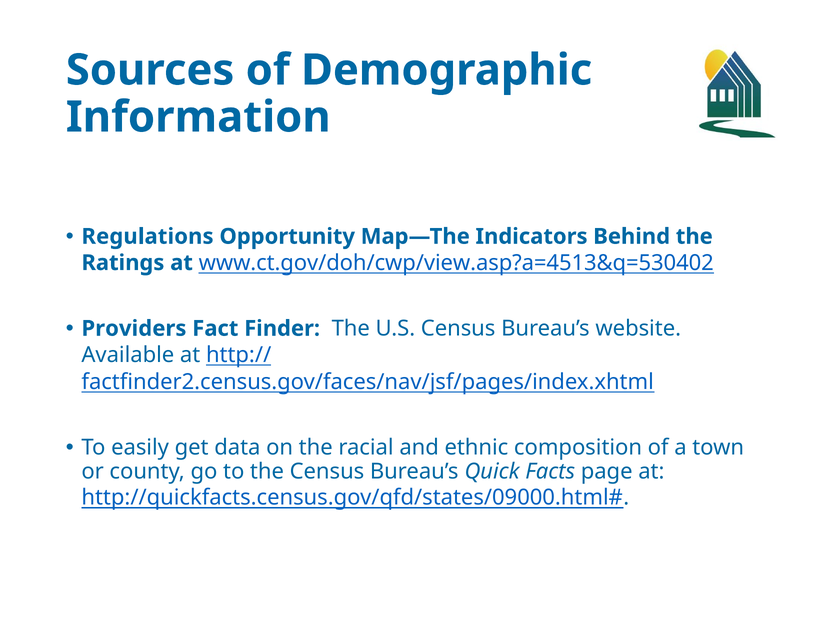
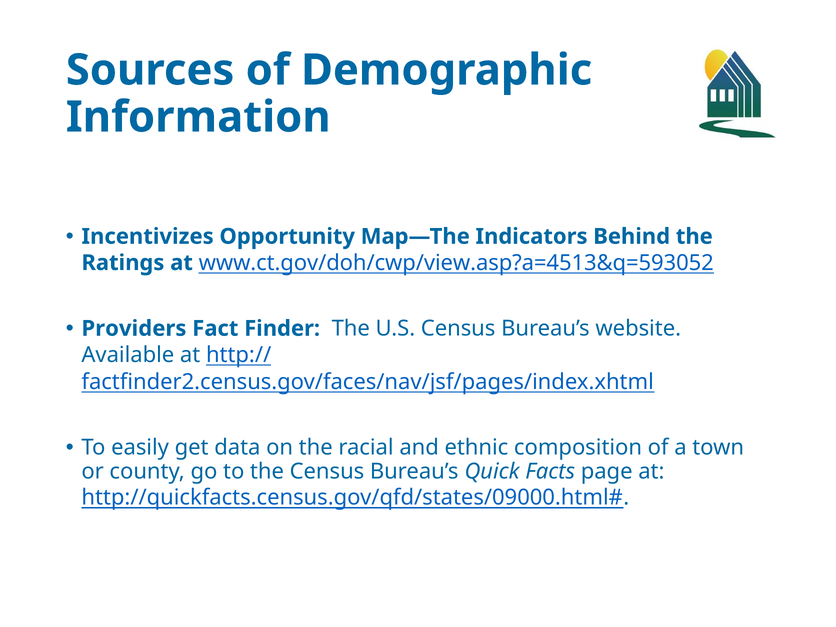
Regulations: Regulations -> Incentivizes (148, 236)
www.ct.gov/doh/cwp/view.asp?a=4513&q=530402: www.ct.gov/doh/cwp/view.asp?a=4513&q=530402 -> www.ct.gov/doh/cwp/view.asp?a=4513&q=593052 (456, 263)
